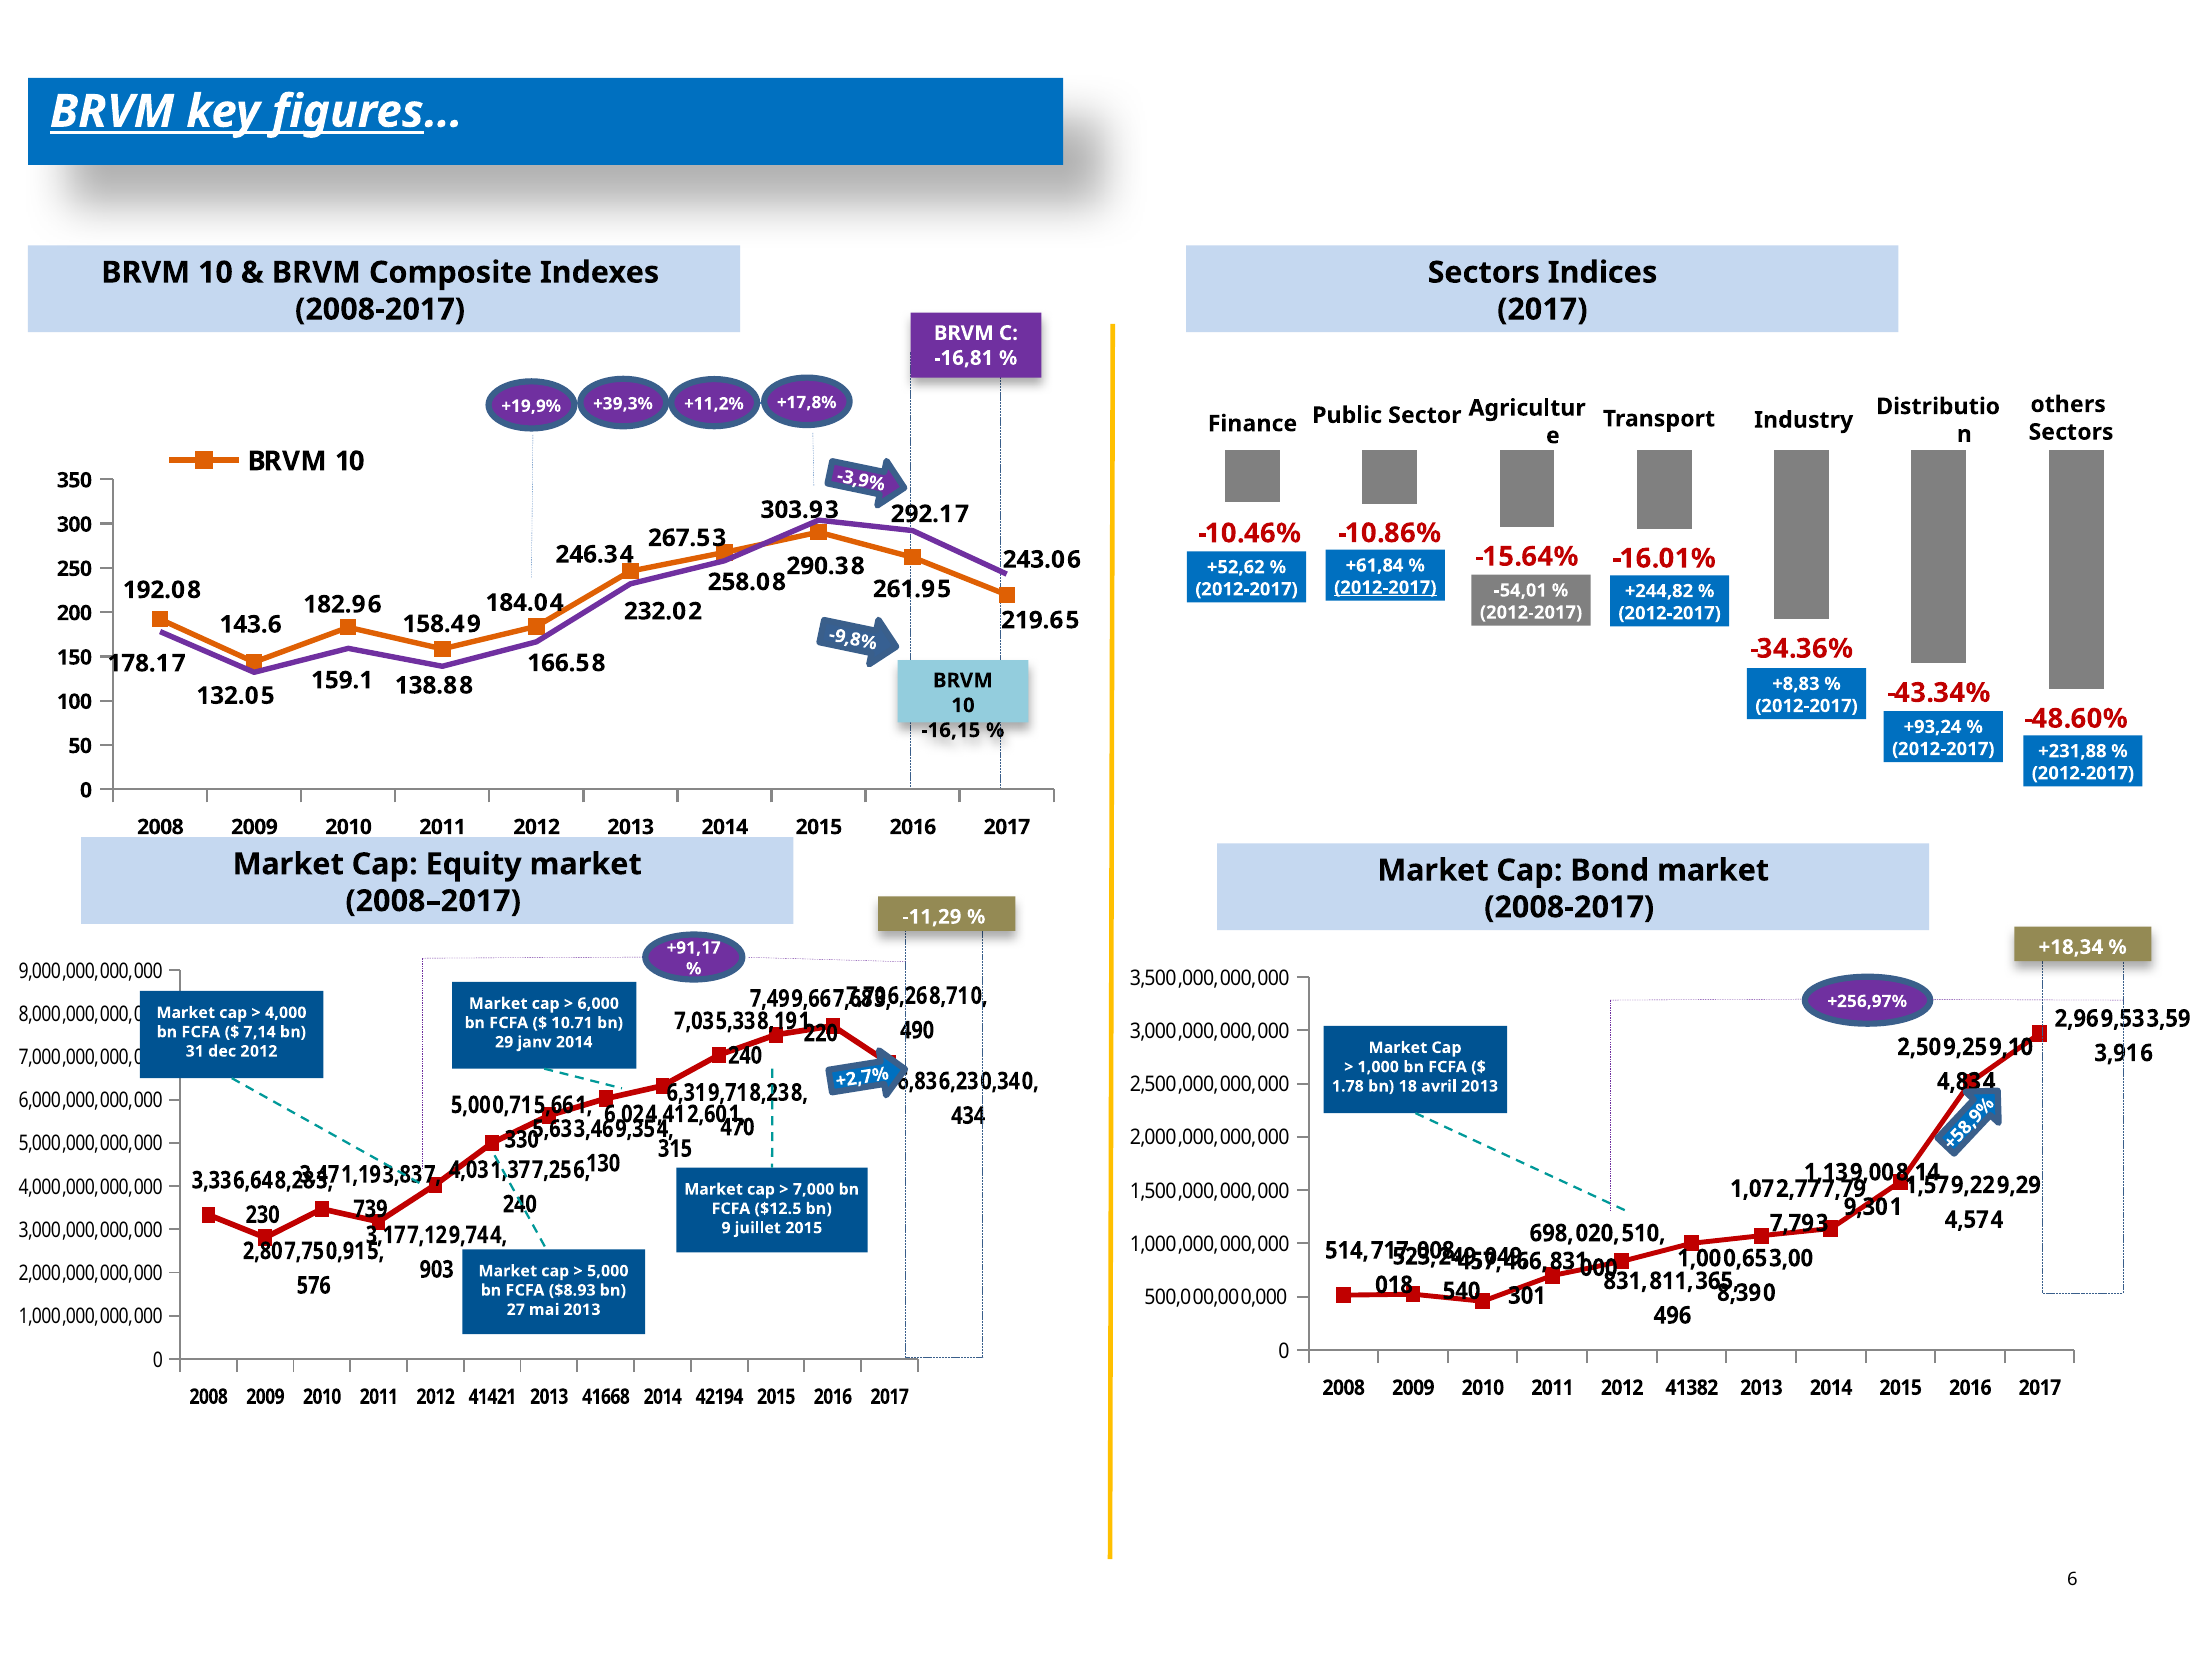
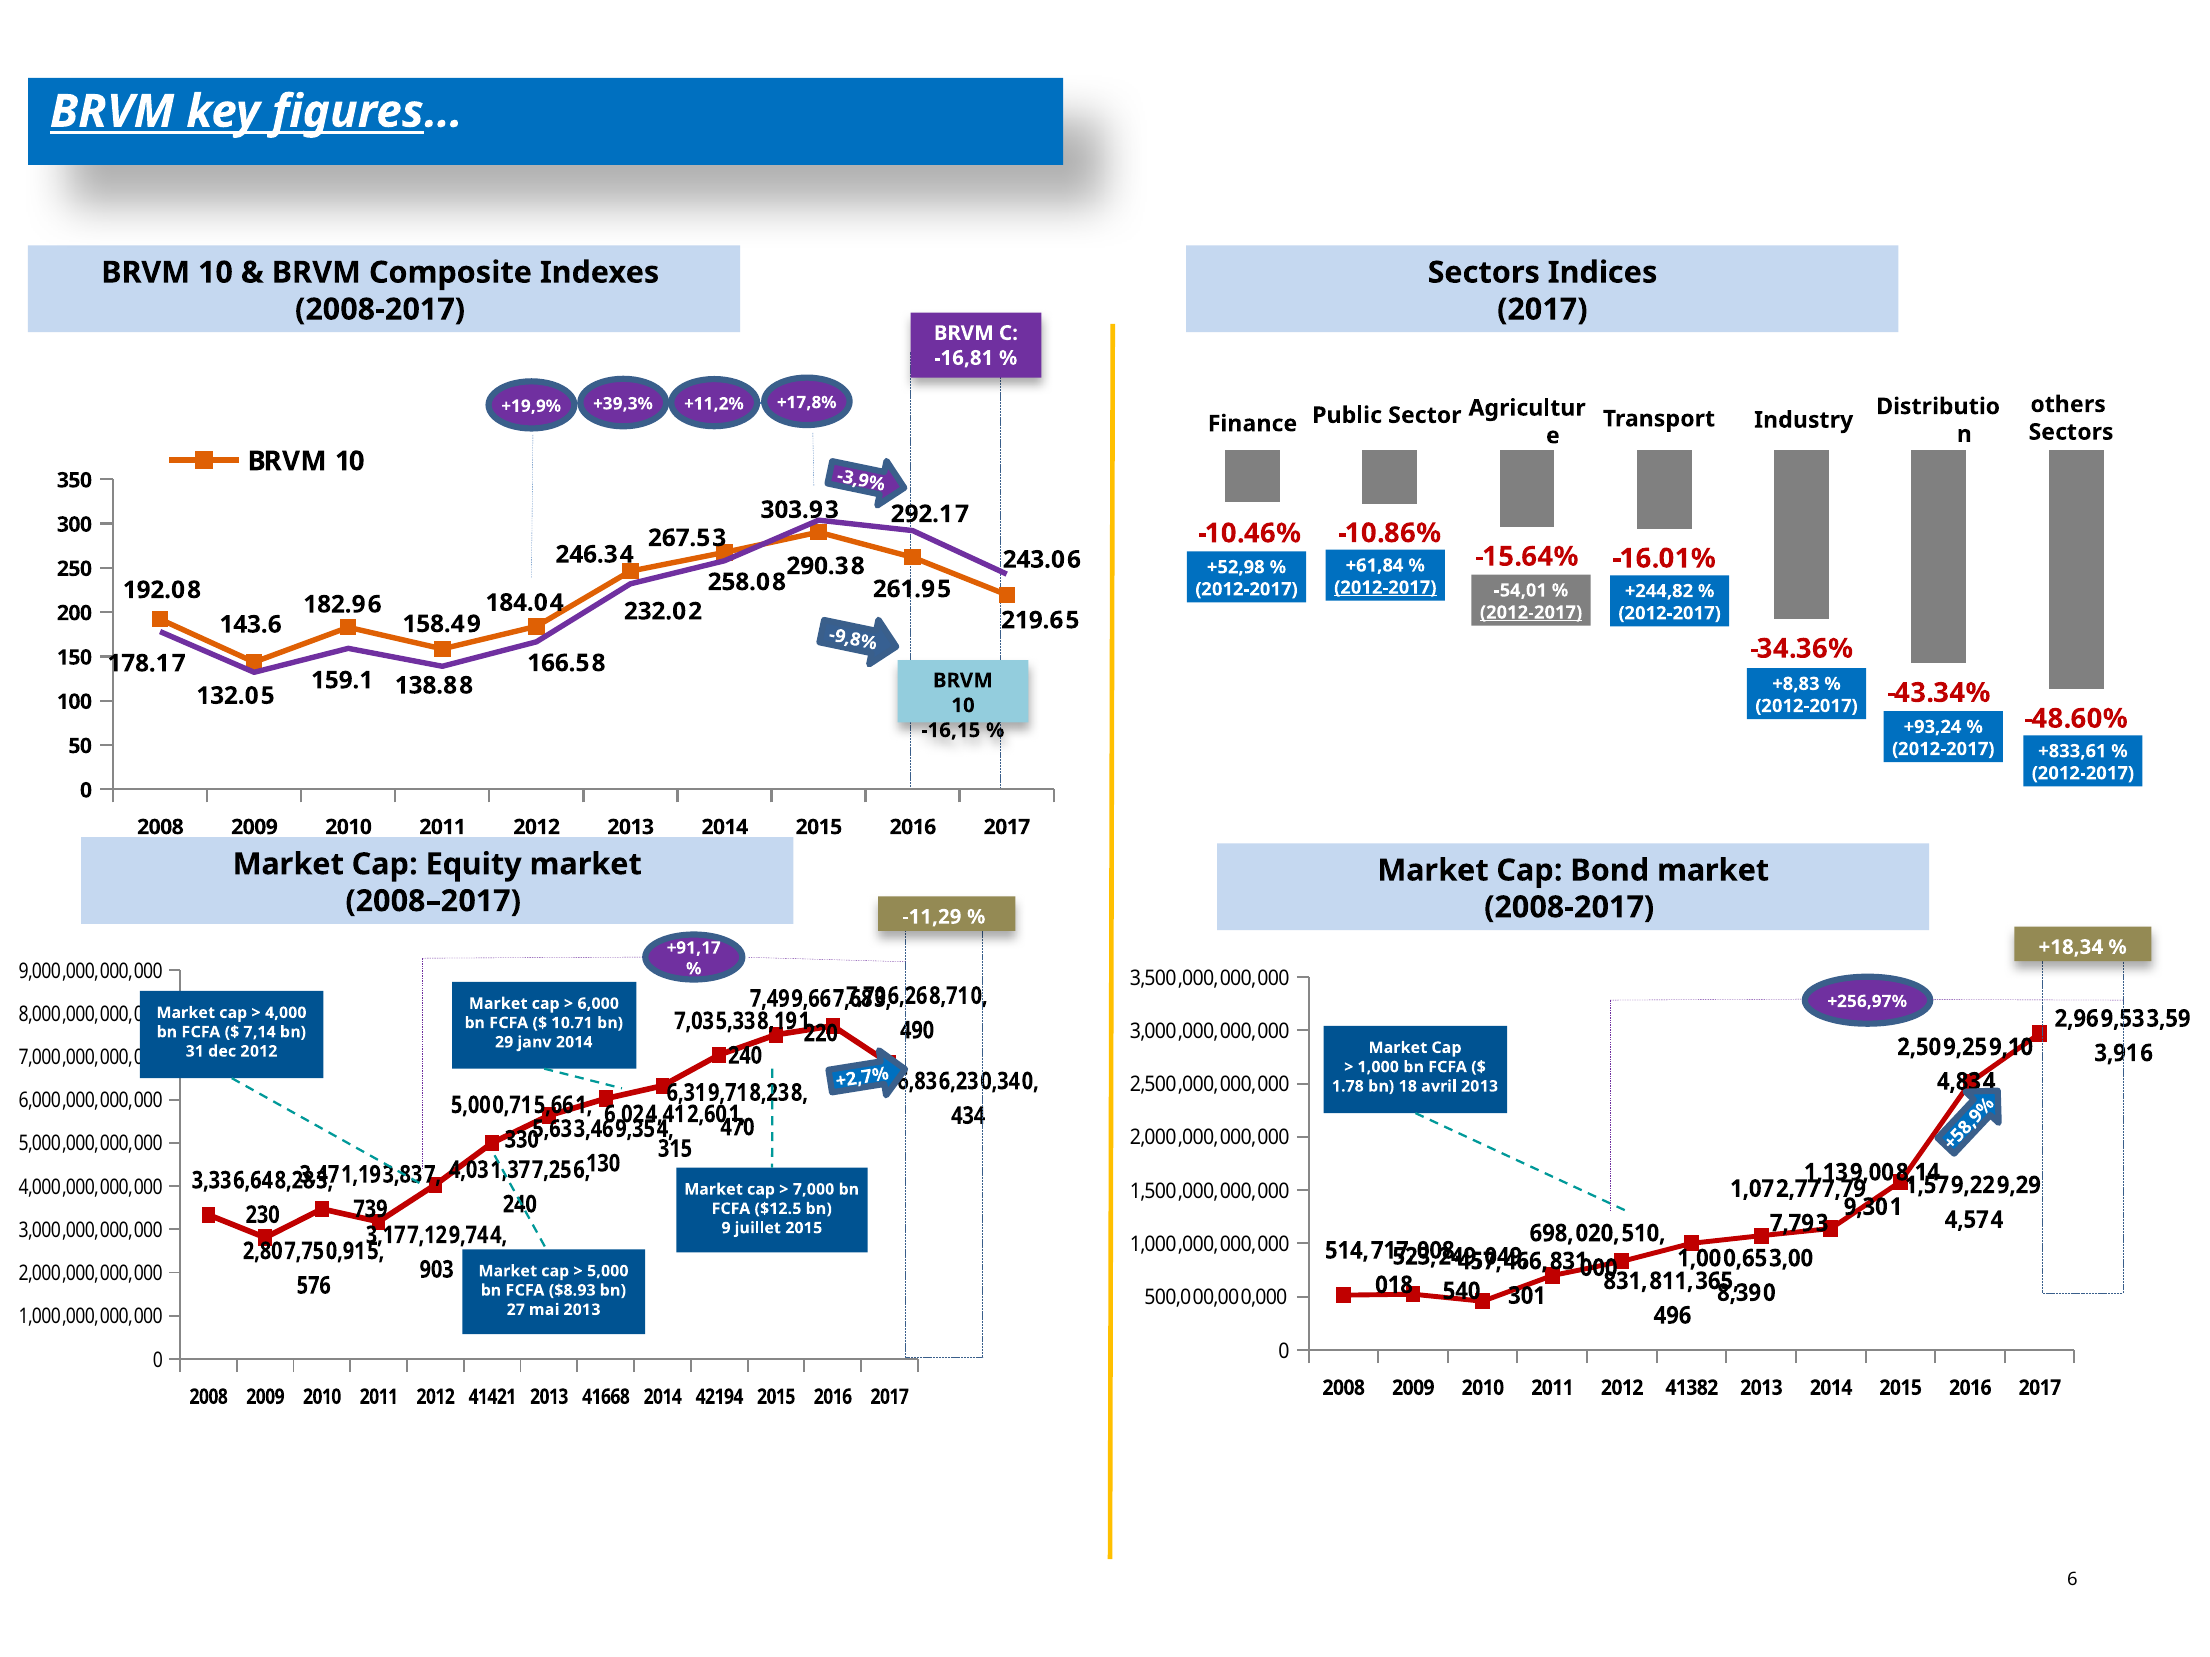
+52,62: +52,62 -> +52,98 (1236, 567)
2012-2017 underline: none -> present (1531, 613)
+231,88: +231,88 -> +833,61 (2072, 751)
